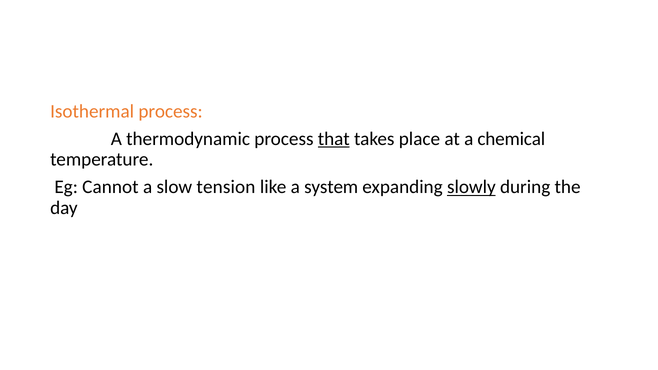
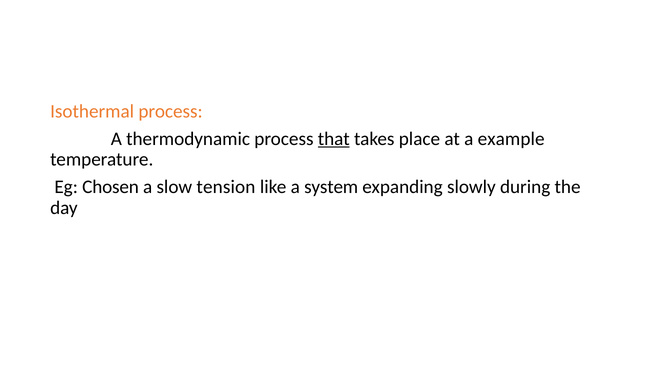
chemical: chemical -> example (511, 139)
Cannot: Cannot -> Chosen (111, 187)
slowly underline: present -> none (471, 187)
